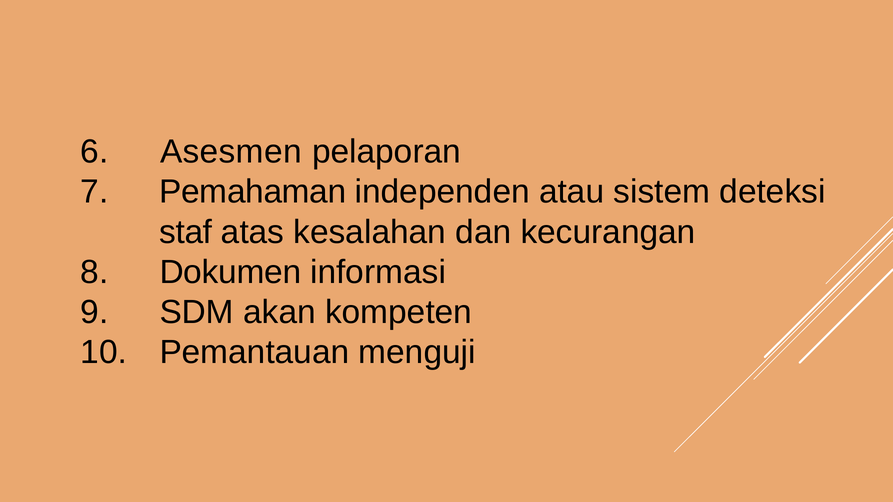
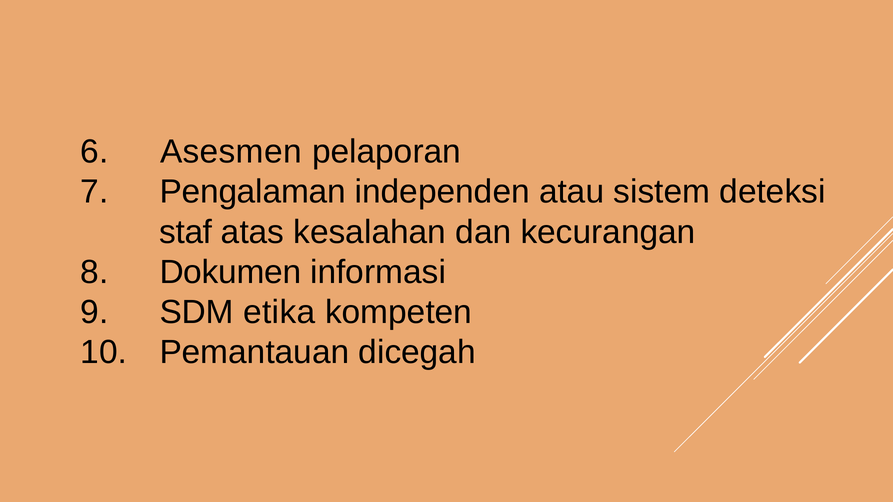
Pemahaman: Pemahaman -> Pengalaman (253, 192)
akan: akan -> etika (279, 312)
menguji: menguji -> dicegah (417, 353)
